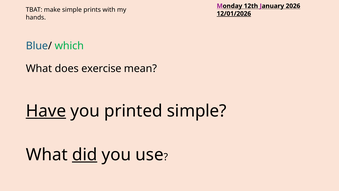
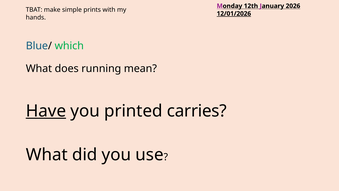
exercise: exercise -> running (101, 69)
printed simple: simple -> carries (197, 111)
did underline: present -> none (85, 155)
